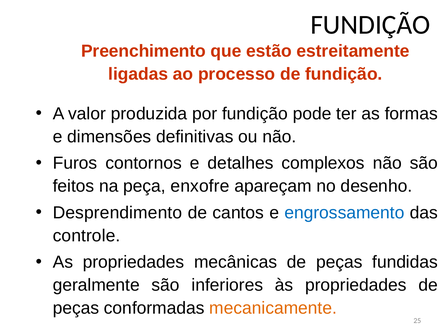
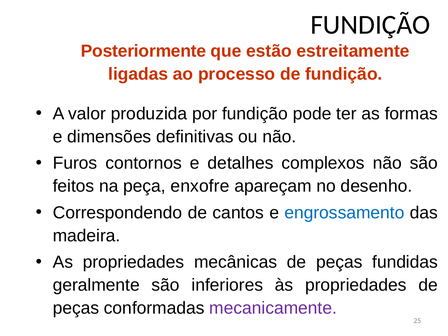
Preenchimento: Preenchimento -> Posteriormente (144, 51)
Desprendimento: Desprendimento -> Correspondendo (118, 213)
controle: controle -> madeira (87, 236)
mecanicamente colour: orange -> purple (273, 308)
